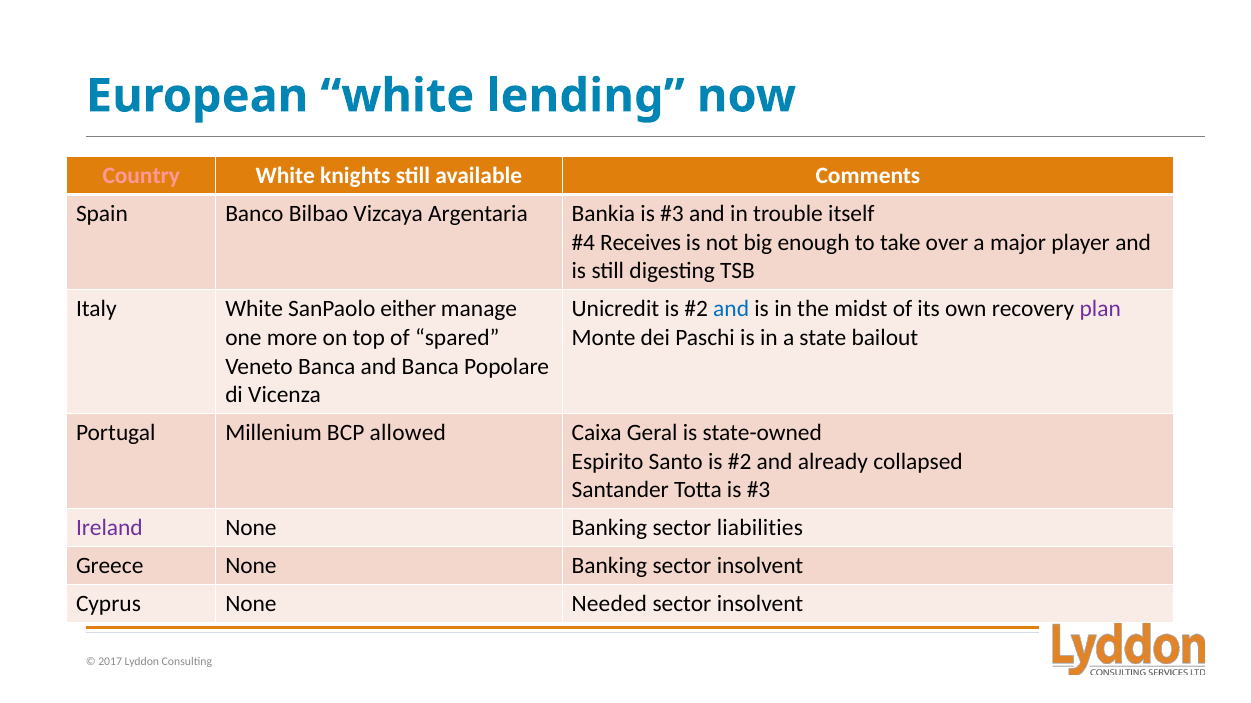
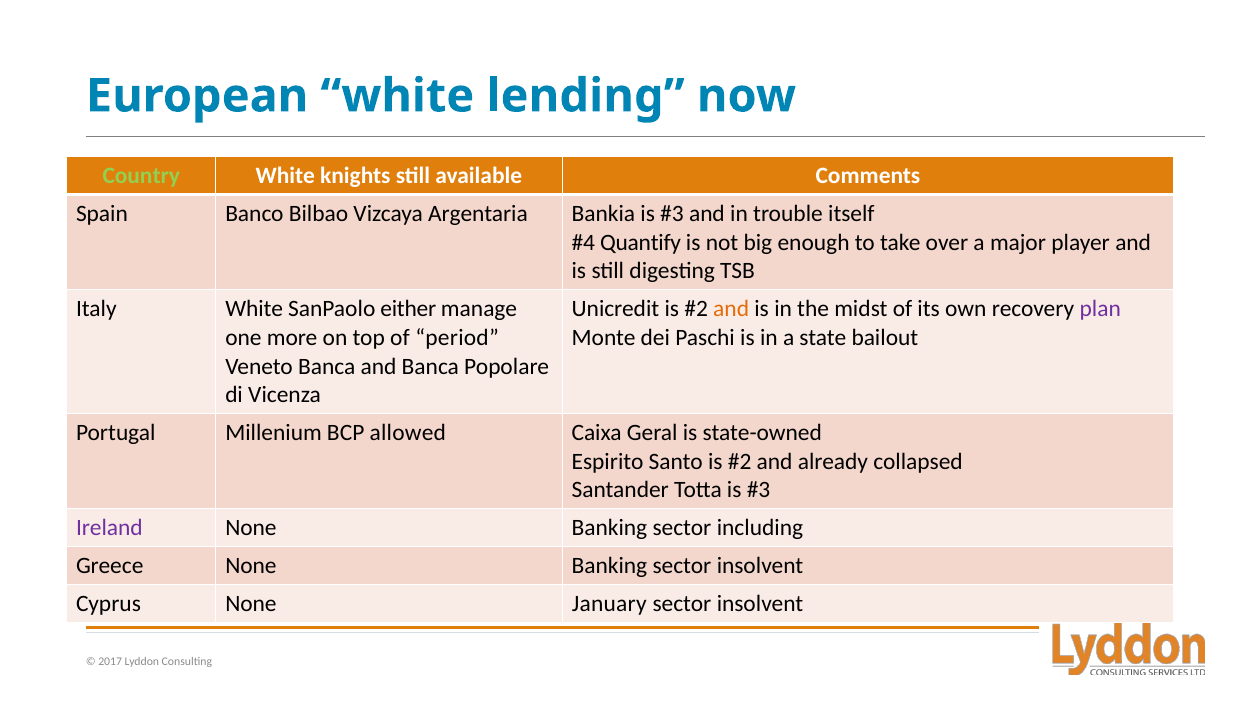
Country colour: pink -> light green (141, 176)
Receives: Receives -> Quantify (641, 243)
and colour: blue -> orange (731, 309)
spared: spared -> period (457, 338)
liabilities: liabilities -> including (760, 529)
Needed: Needed -> January (609, 605)
